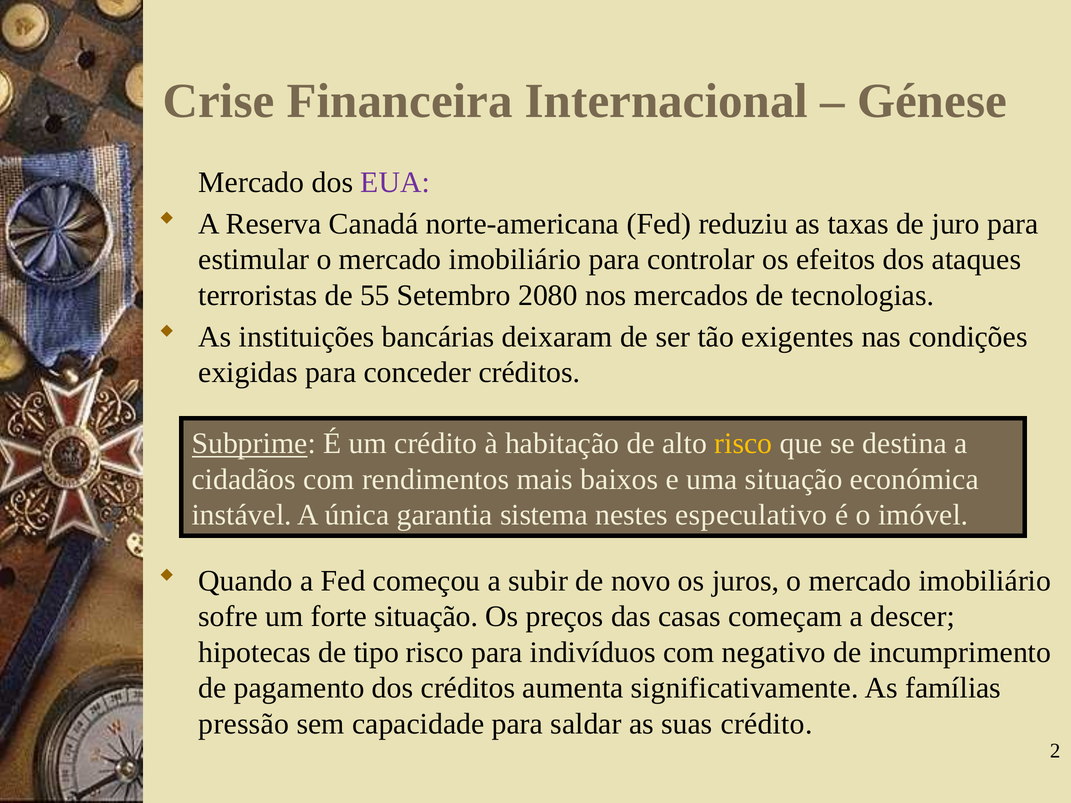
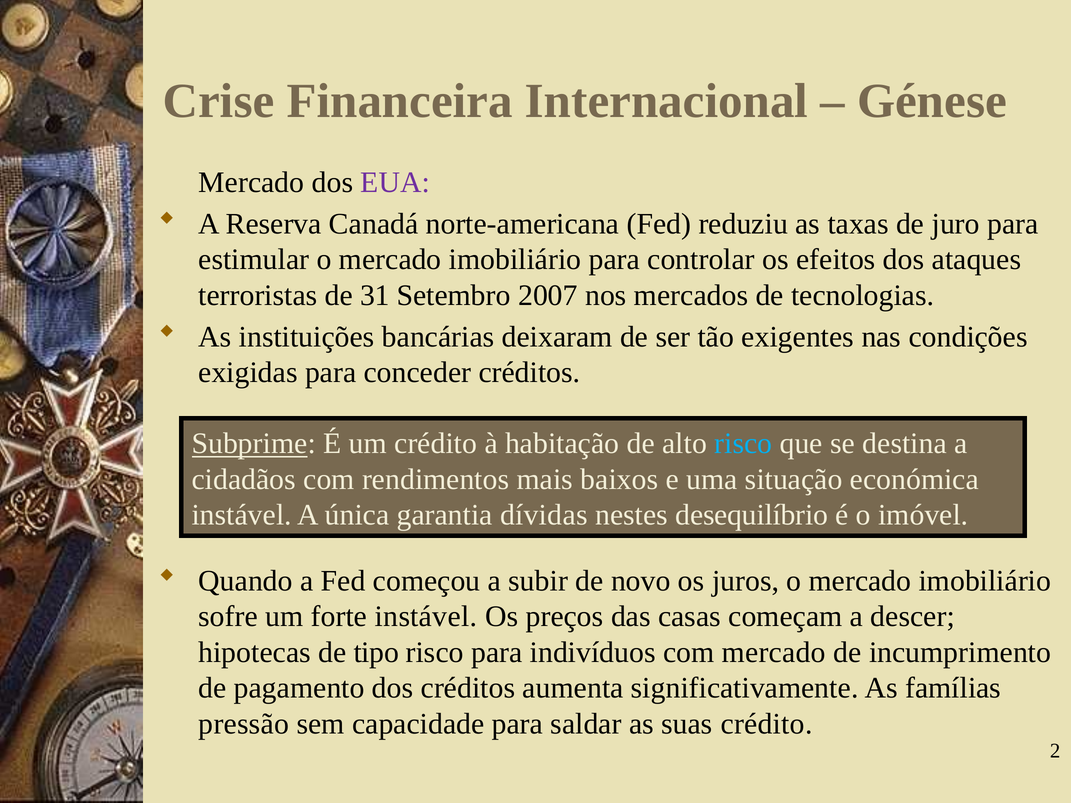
55: 55 -> 31 (375, 295)
2080: 2080 -> 2007 (548, 295)
risco colour: yellow -> light blue (743, 444)
sistema: sistema -> dívidas (544, 515)
especulativo: especulativo -> desequilíbrio (752, 515)
forte situação: situação -> instável (426, 617)
com negativo: negativo -> mercado (774, 653)
